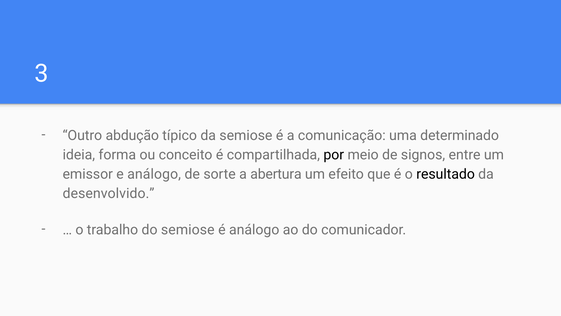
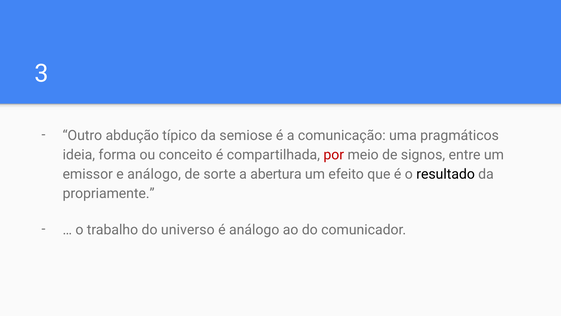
determinado: determinado -> pragmáticos (460, 135)
por colour: black -> red (334, 155)
desenvolvido: desenvolvido -> propriamente (109, 193)
do semiose: semiose -> universo (188, 229)
